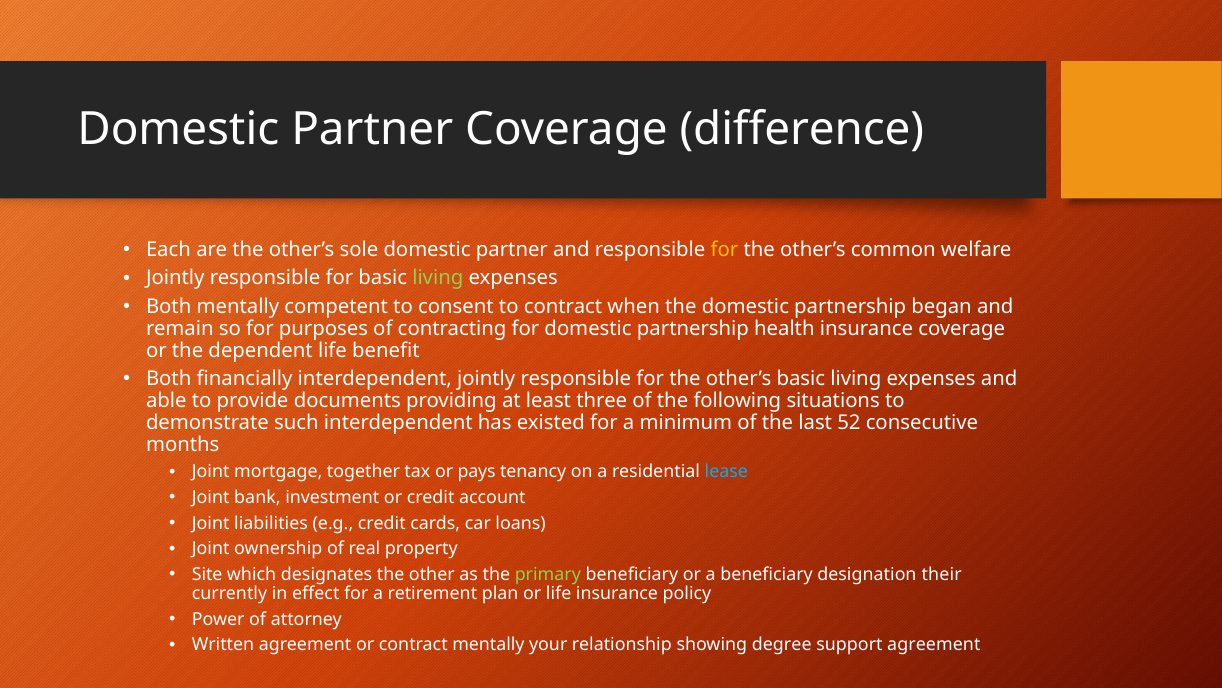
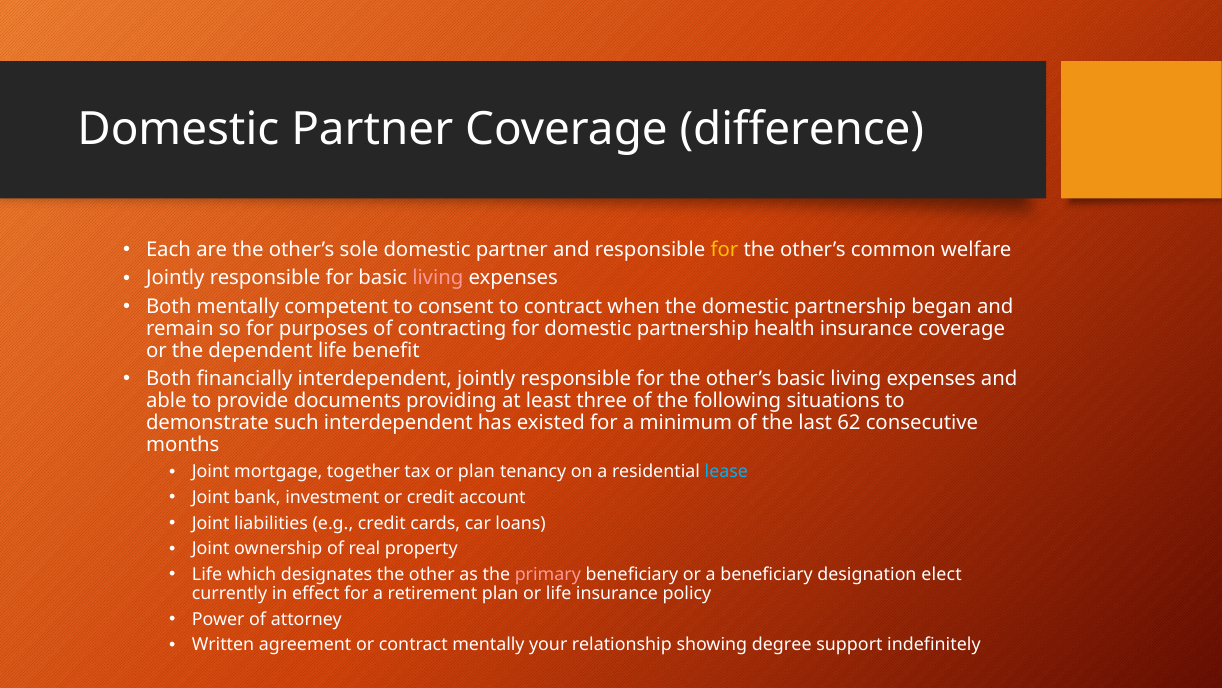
living colour: light green -> pink (438, 278)
52: 52 -> 62 (849, 423)
or pays: pays -> plan (476, 471)
Site: Site -> Life (207, 574)
primary colour: light green -> pink (548, 574)
their: their -> elect (942, 574)
support agreement: agreement -> indefinitely (934, 644)
